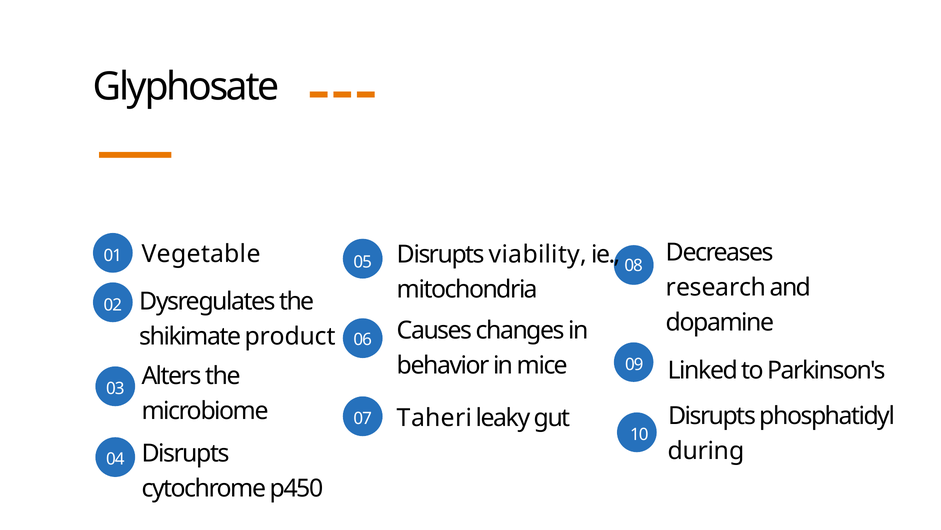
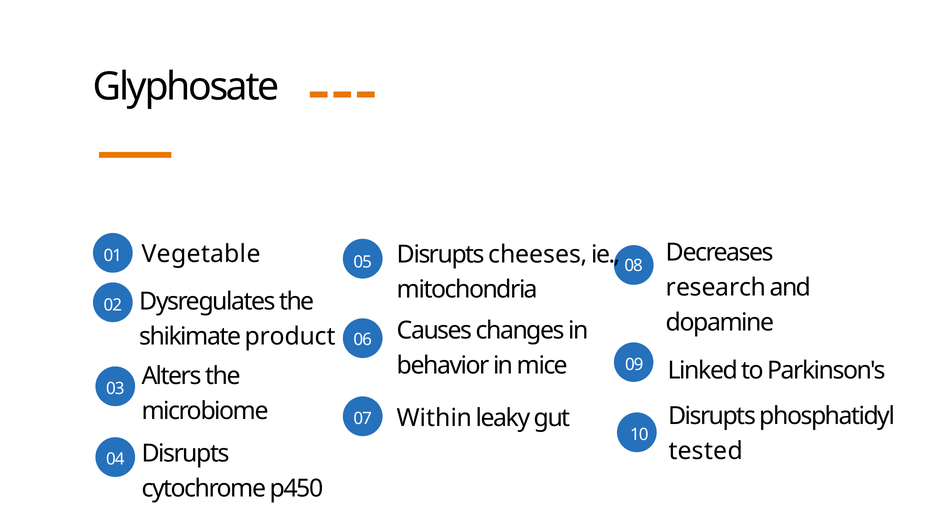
viability: viability -> cheeses (538, 254)
Taheri: Taheri -> Within (435, 418)
during: during -> tested (706, 450)
